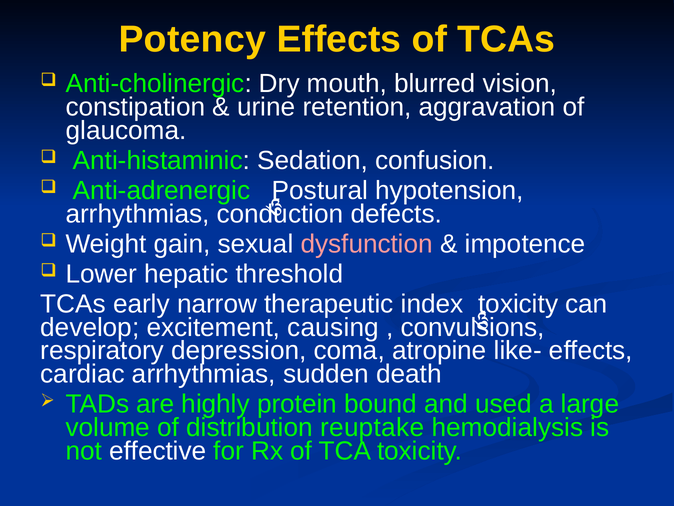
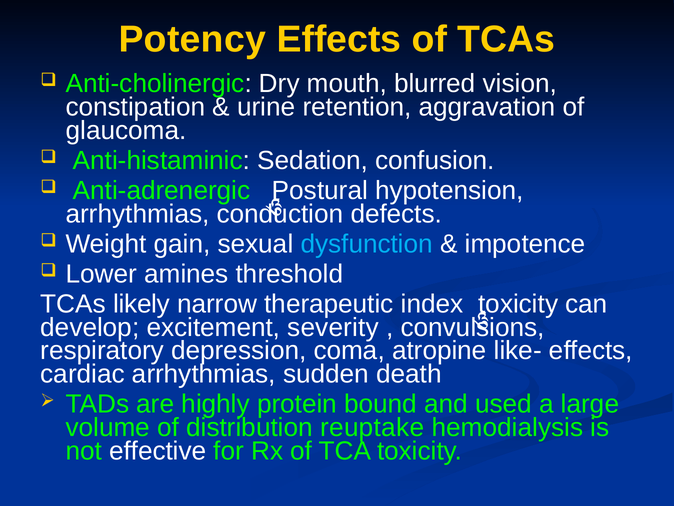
dysfunction colour: pink -> light blue (367, 244)
hepatic: hepatic -> amines (186, 274)
early: early -> likely (142, 304)
causing: causing -> severity (333, 327)
